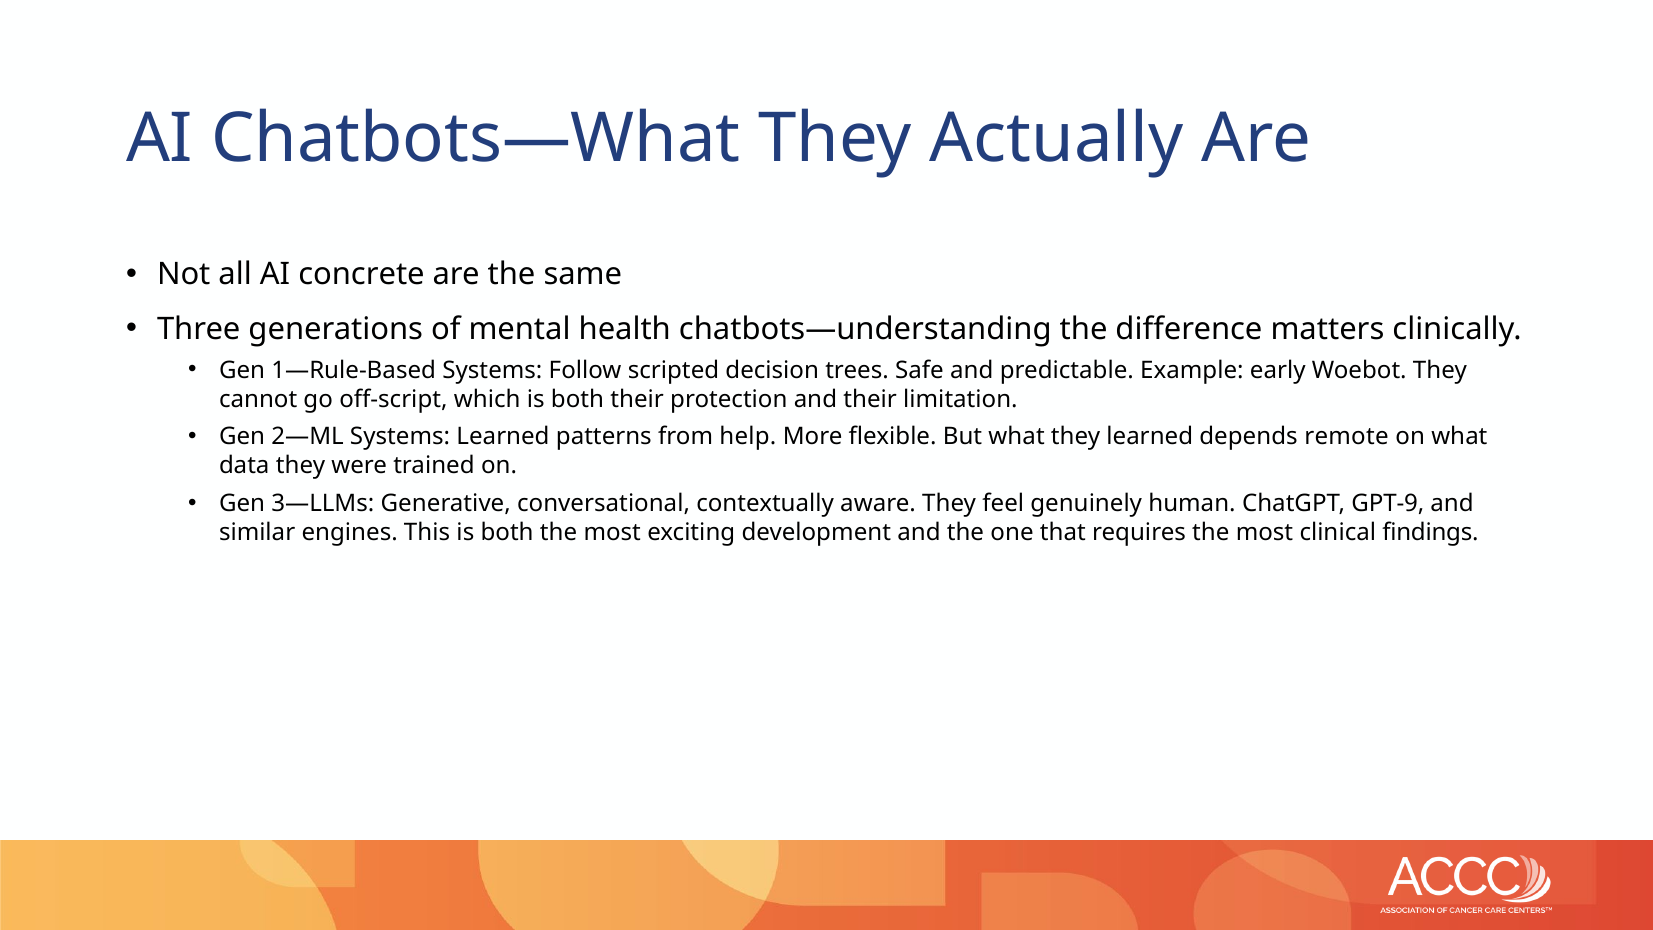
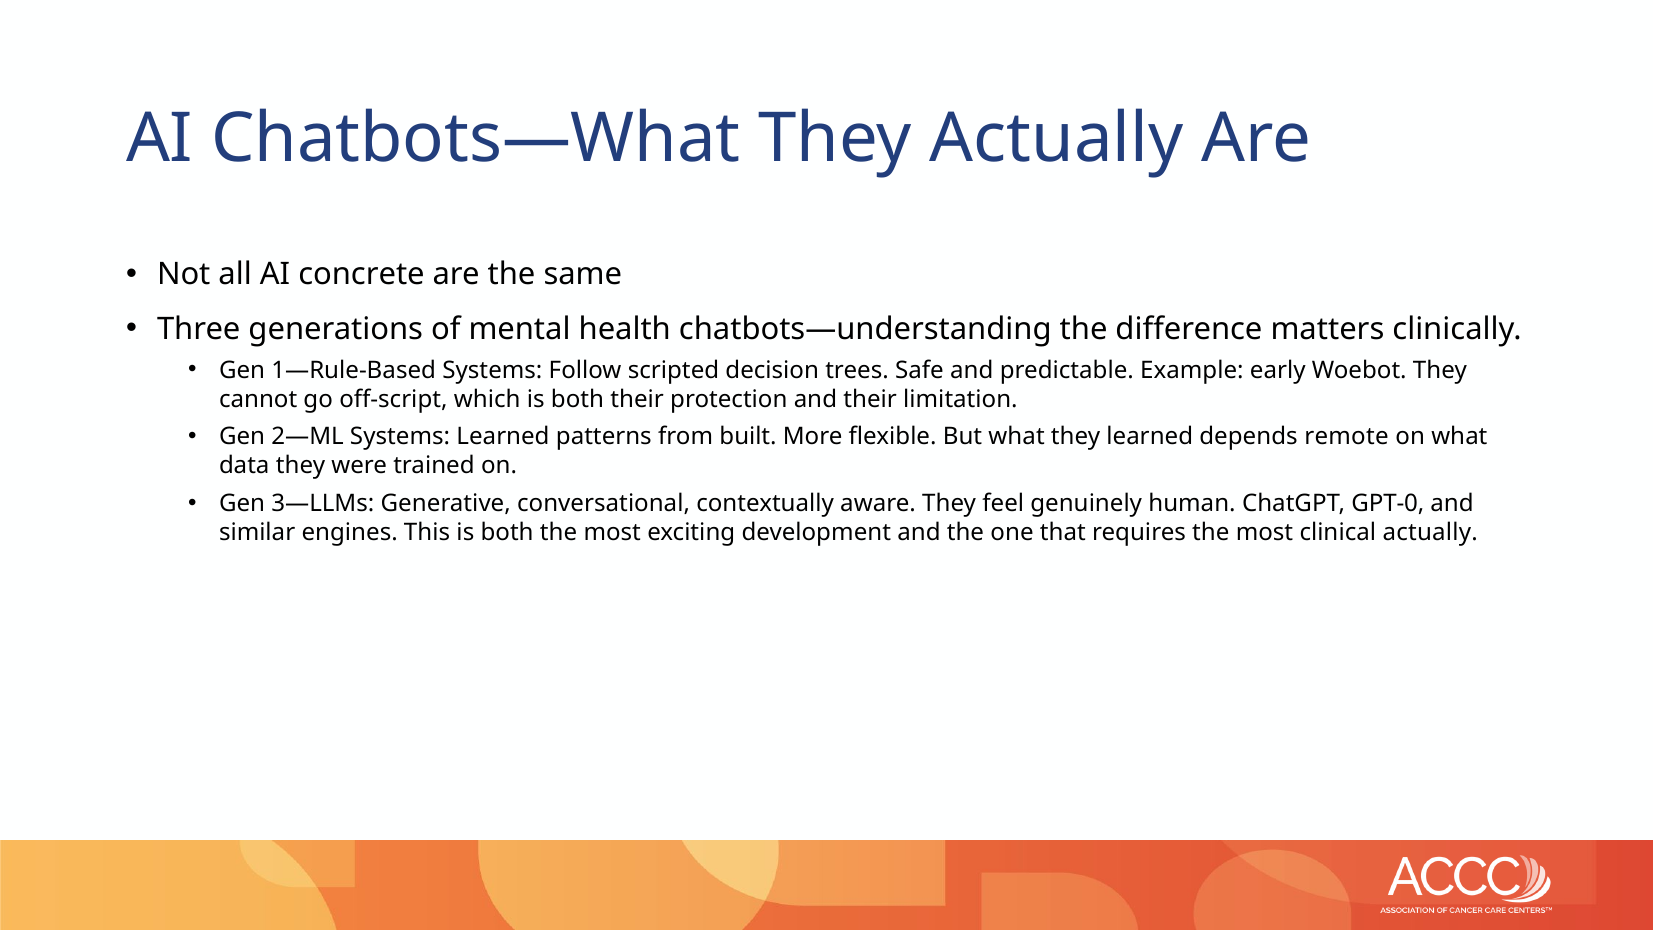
help: help -> built (748, 437)
GPT-9: GPT-9 -> GPT-0 (1388, 503)
clinical findings: findings -> actually (1430, 532)
